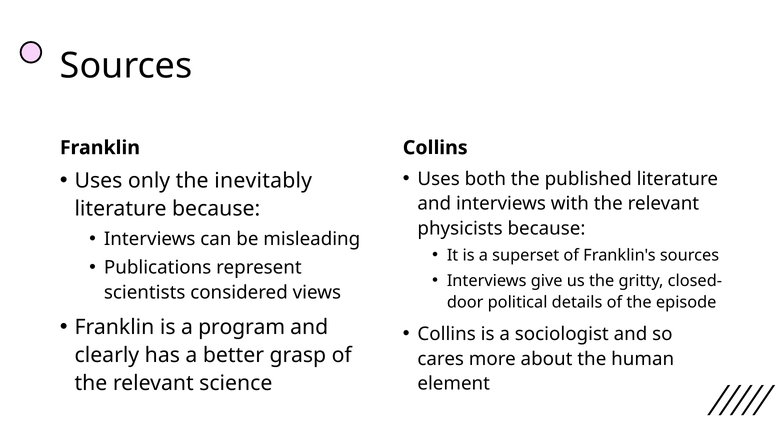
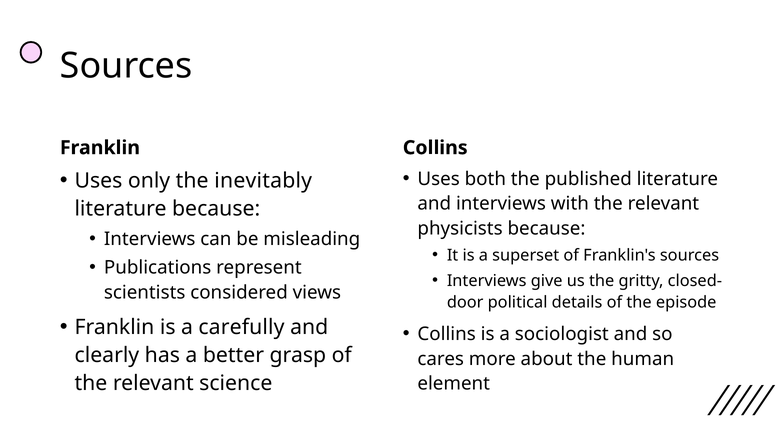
program: program -> carefully (241, 327)
